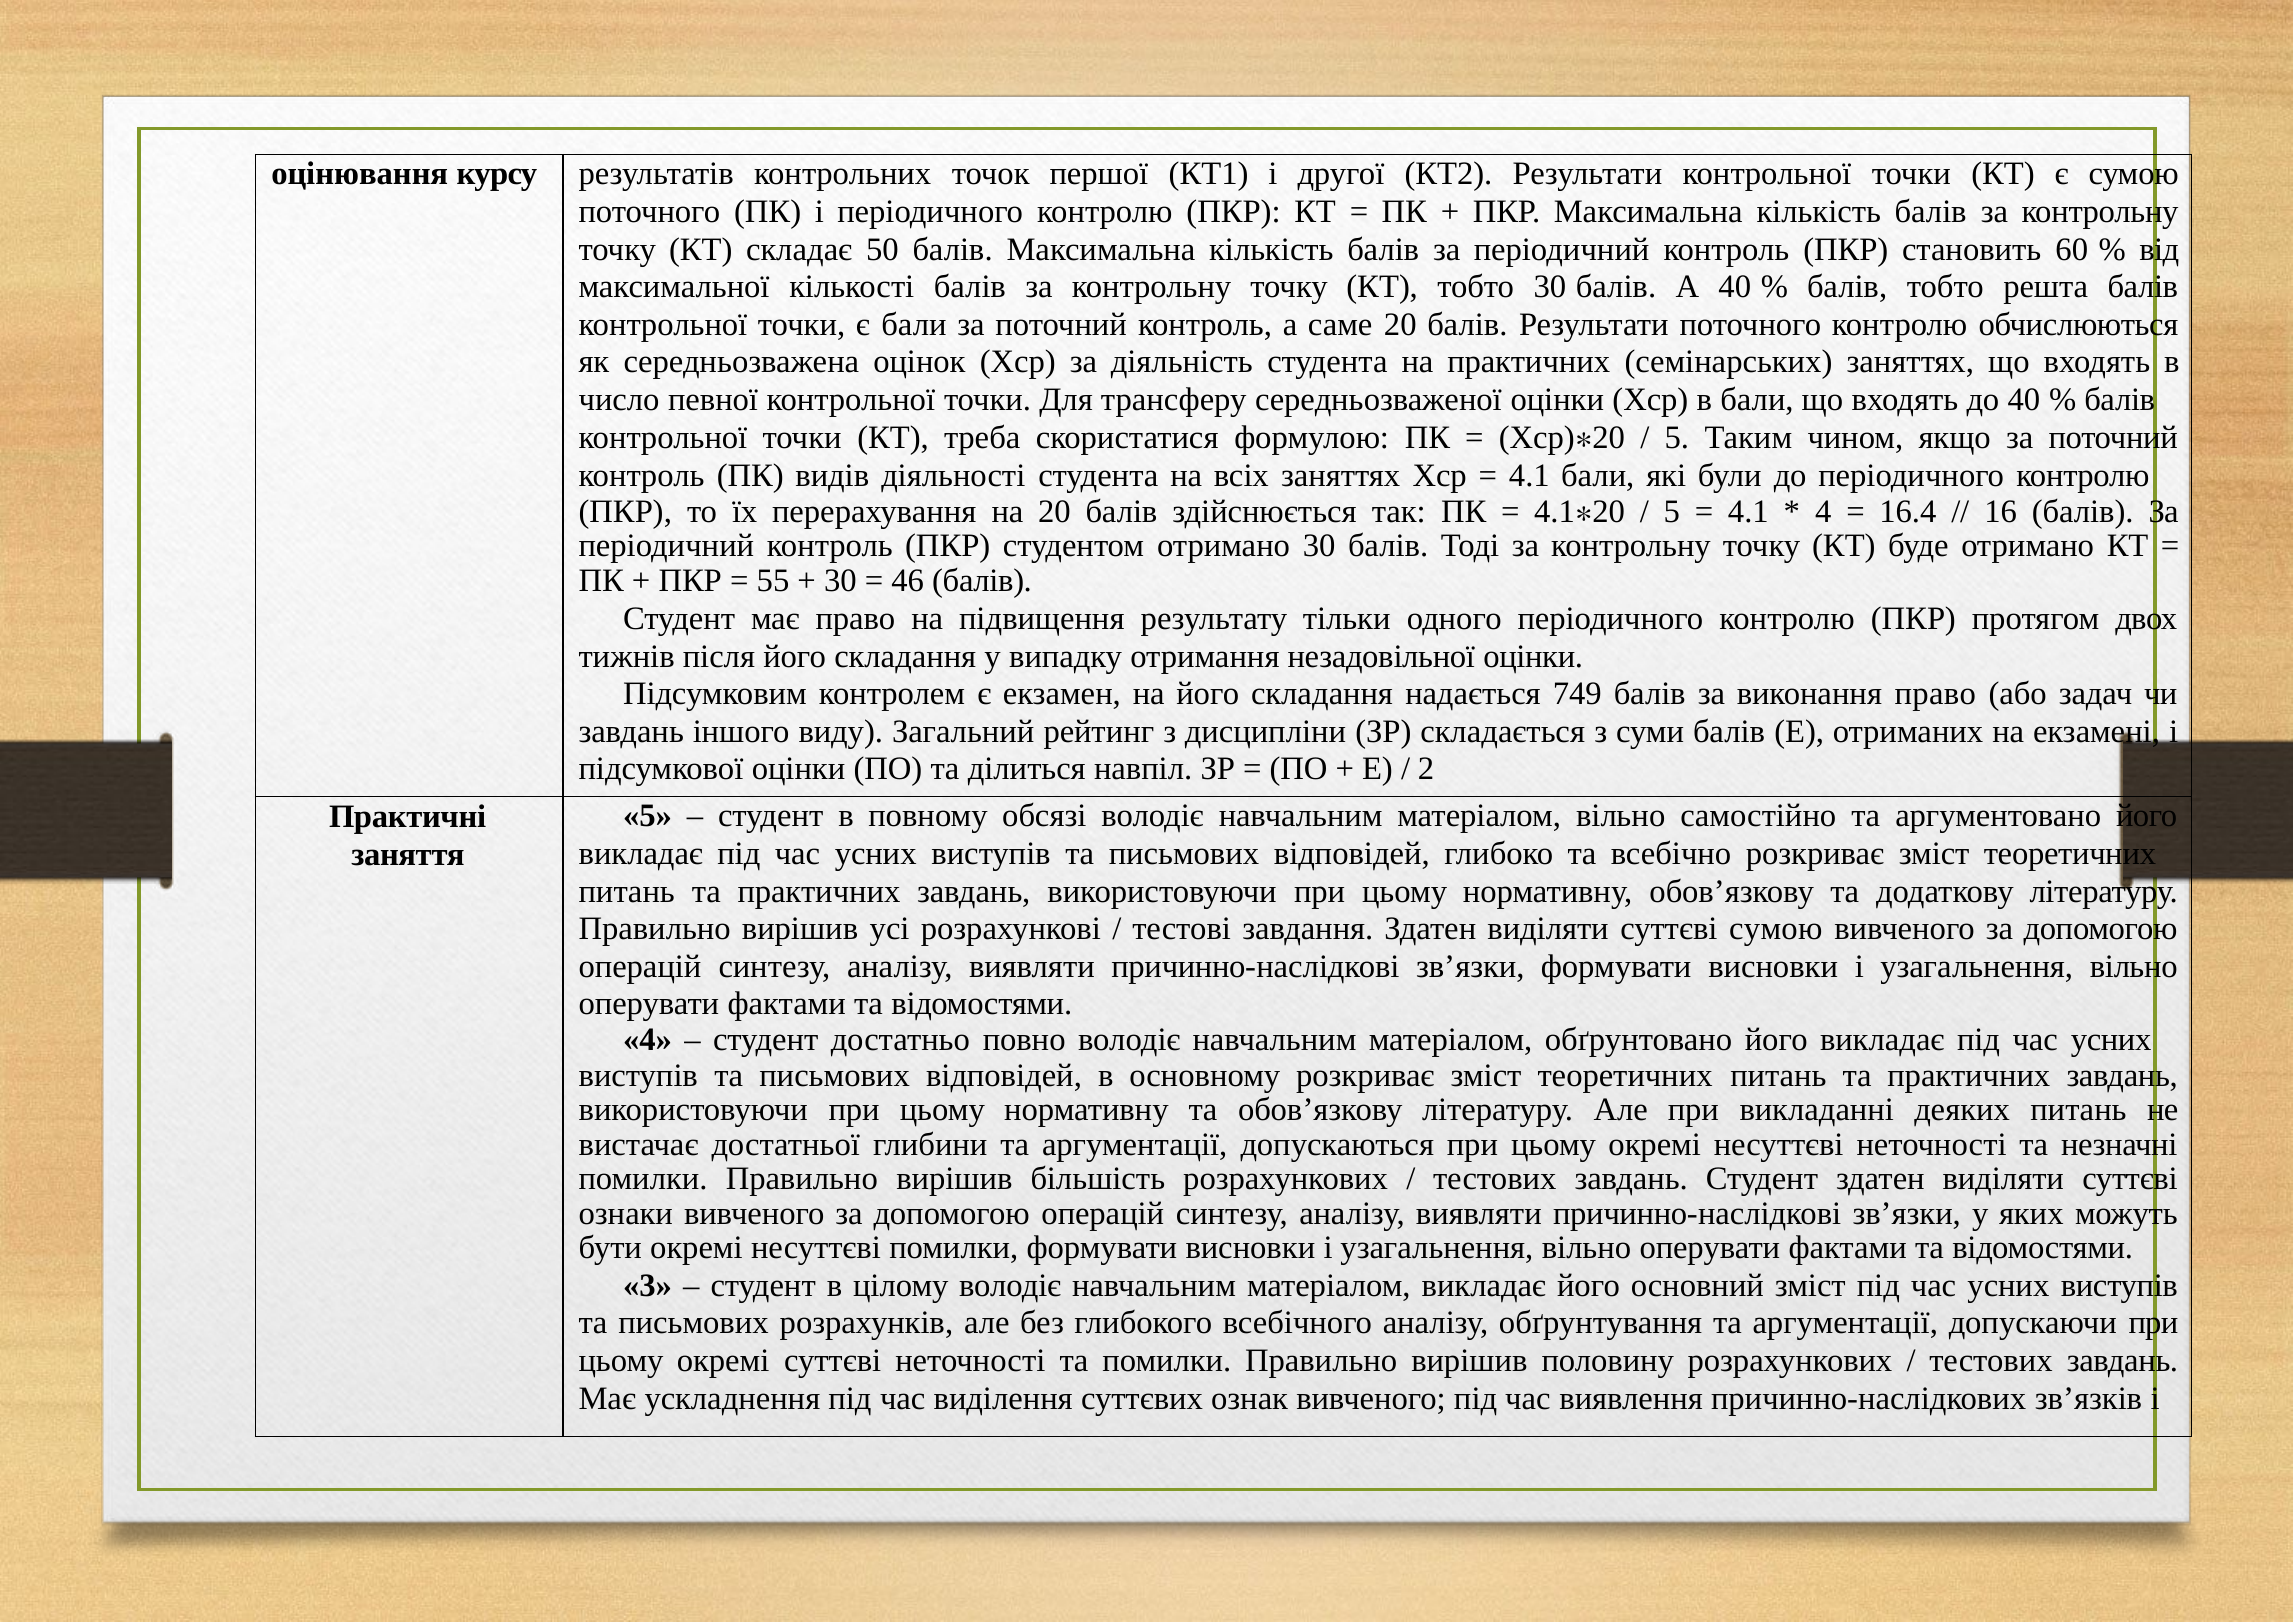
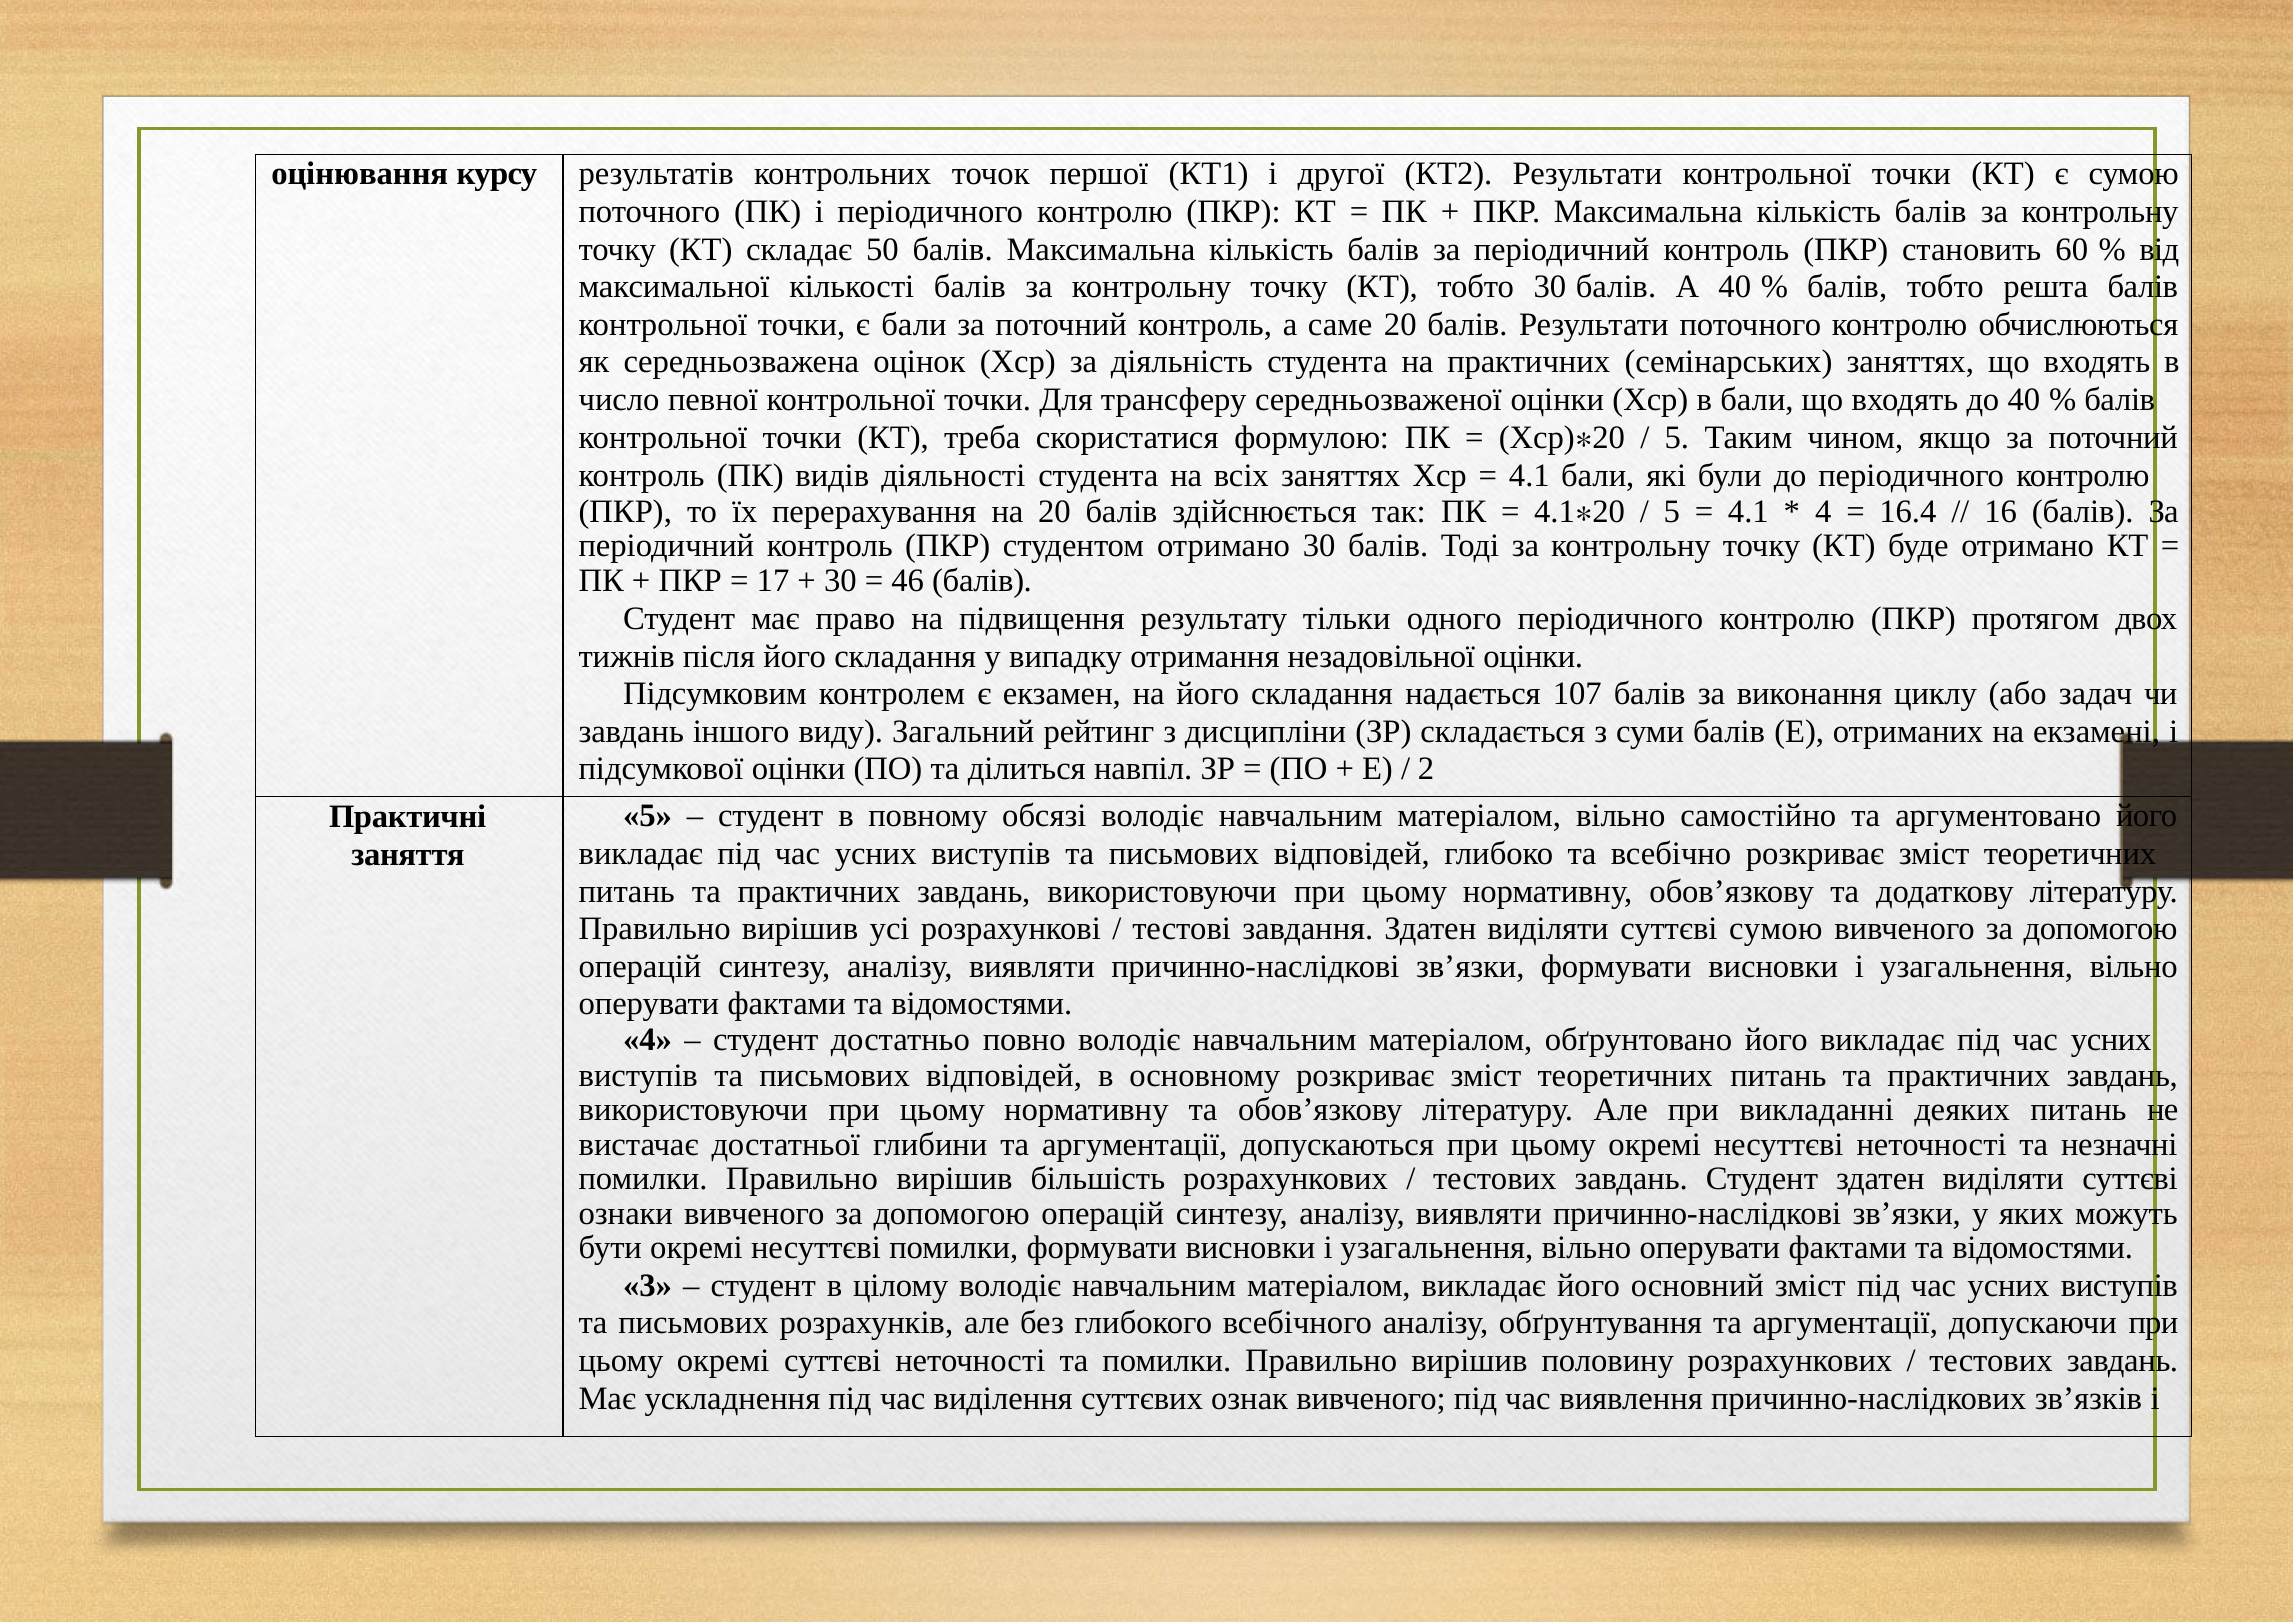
55: 55 -> 17 (773, 580)
749: 749 -> 107 (1577, 694)
виконання право: право -> циклу (1936, 694)
